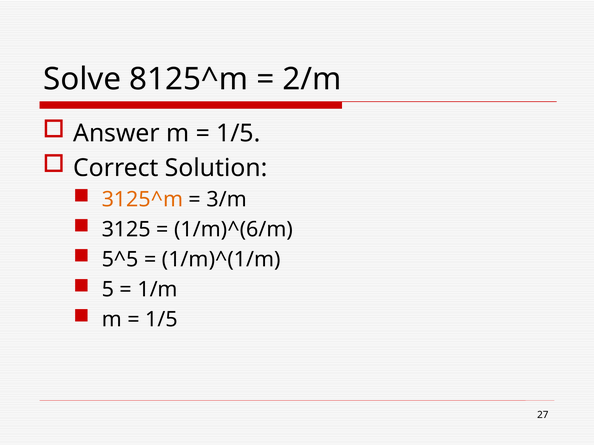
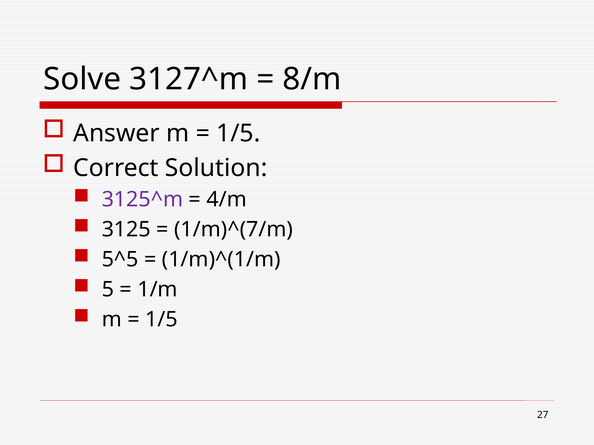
8125^m: 8125^m -> 3127^m (189, 79)
2/m: 2/m -> 8/m (312, 79)
3125^m colour: orange -> purple (142, 200)
3/m: 3/m -> 4/m (227, 200)
1/m)^(6/m: 1/m)^(6/m -> 1/m)^(7/m (234, 230)
